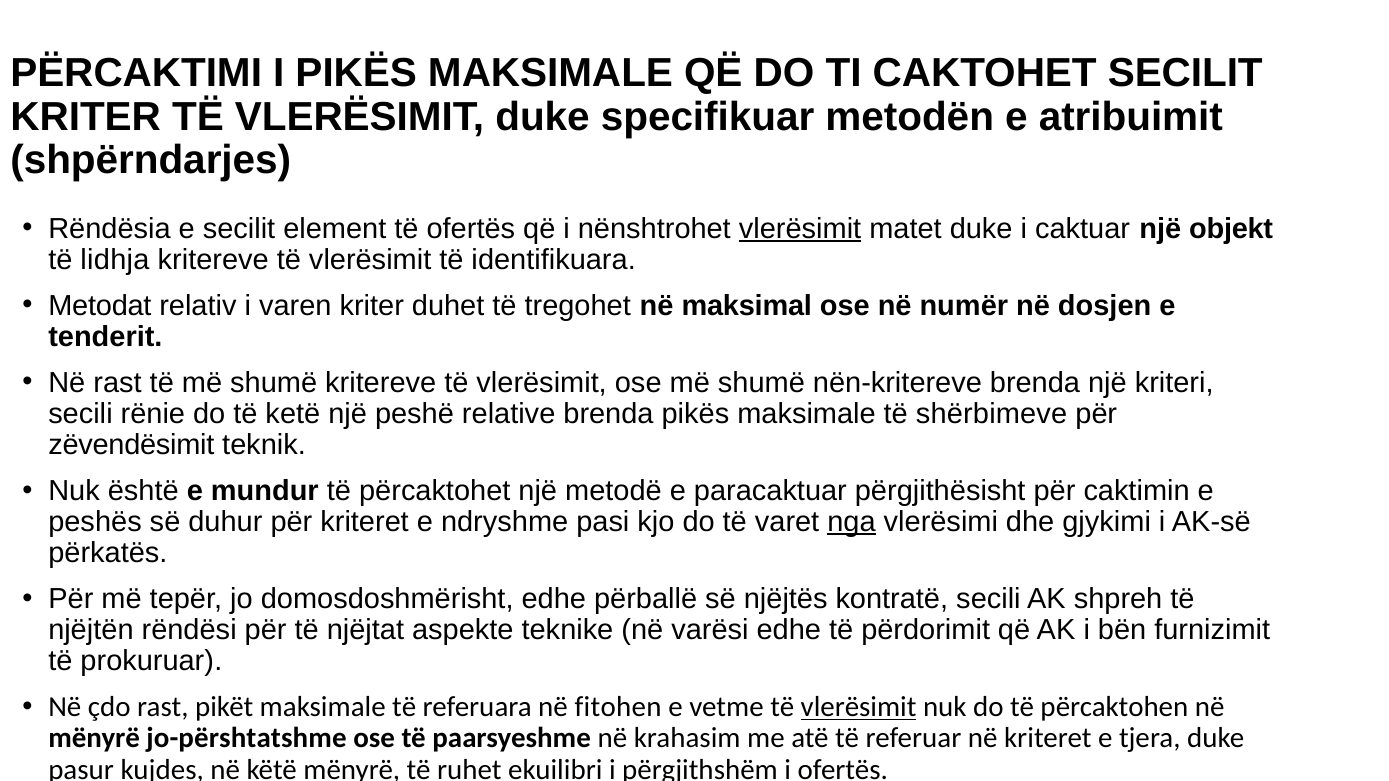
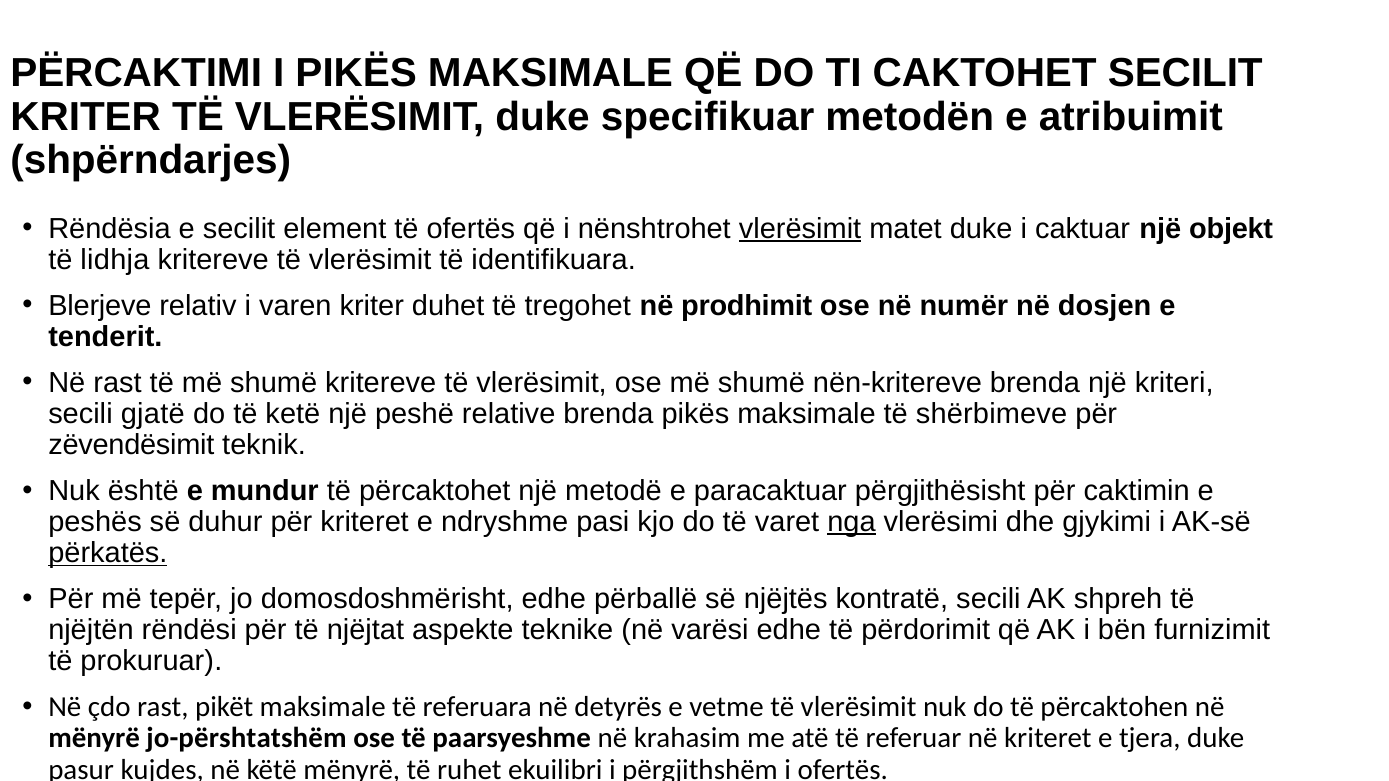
Metodat: Metodat -> Blerjeve (100, 306)
maksimal: maksimal -> prodhimit (747, 306)
rënie: rënie -> gjatë (153, 414)
përkatës underline: none -> present (108, 553)
fitohen: fitohen -> detyrës (618, 707)
vlerësimit underline: present -> none (859, 707)
jo-përshtatshme: jo-përshtatshme -> jo-përshtatshëm (246, 739)
